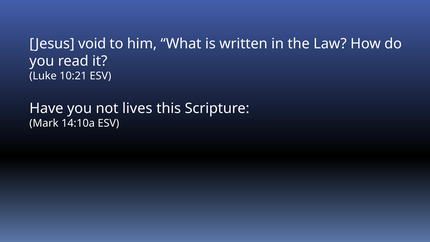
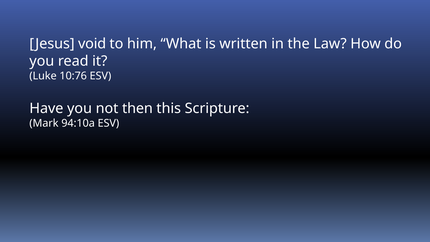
10:21: 10:21 -> 10:76 (73, 76)
lives: lives -> then (137, 108)
14:10a: 14:10a -> 94:10a (78, 123)
